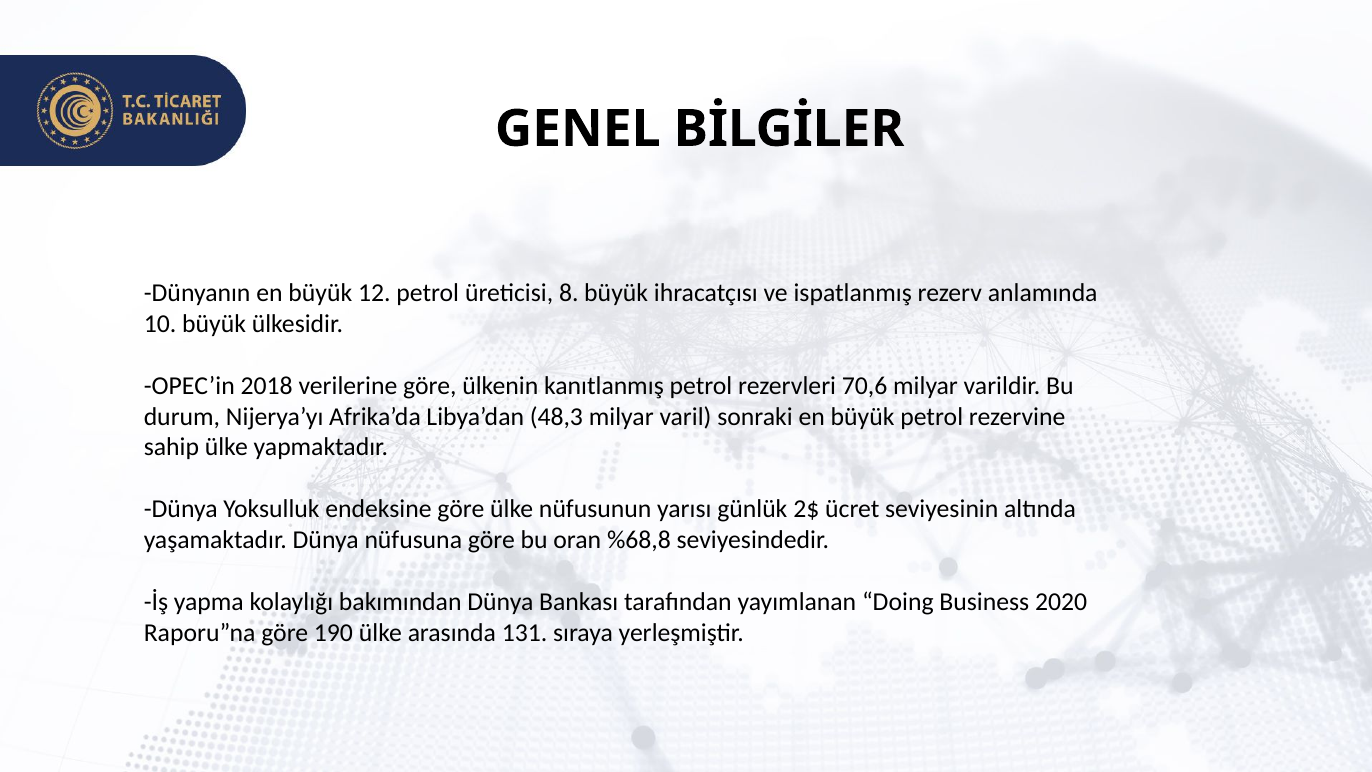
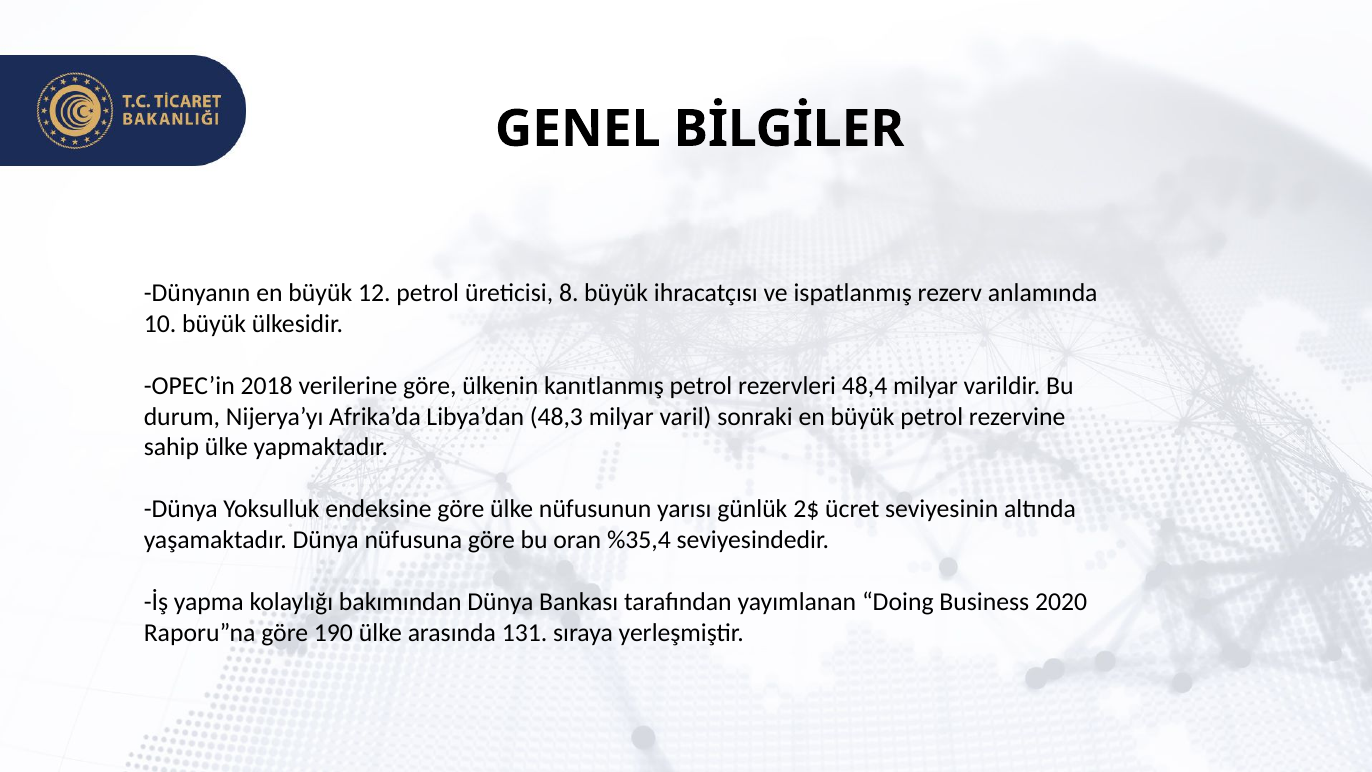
70,6: 70,6 -> 48,4 (865, 386)
%68,8: %68,8 -> %35,4 (639, 540)
